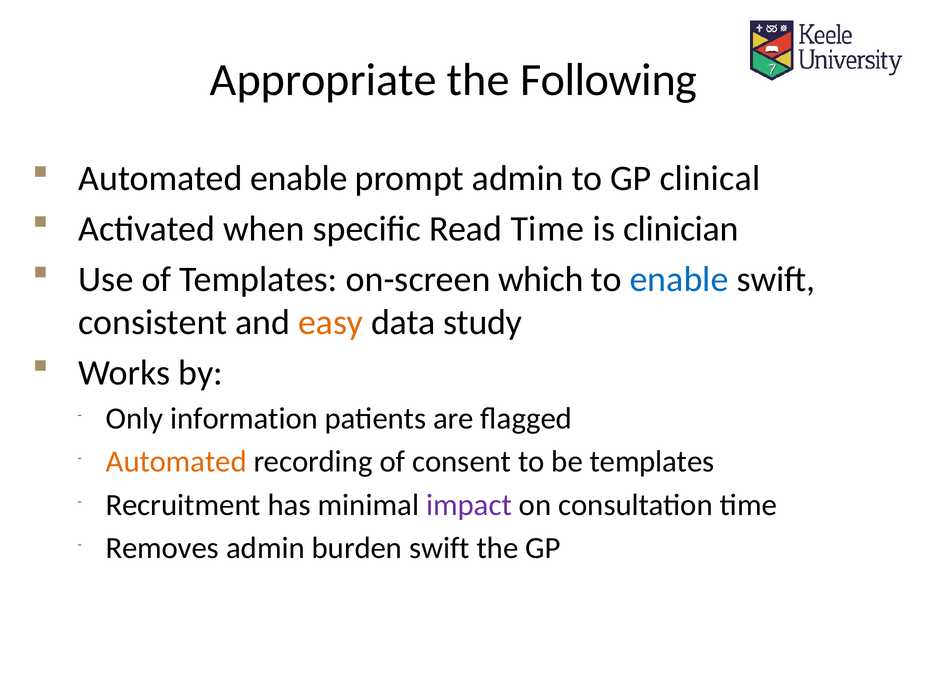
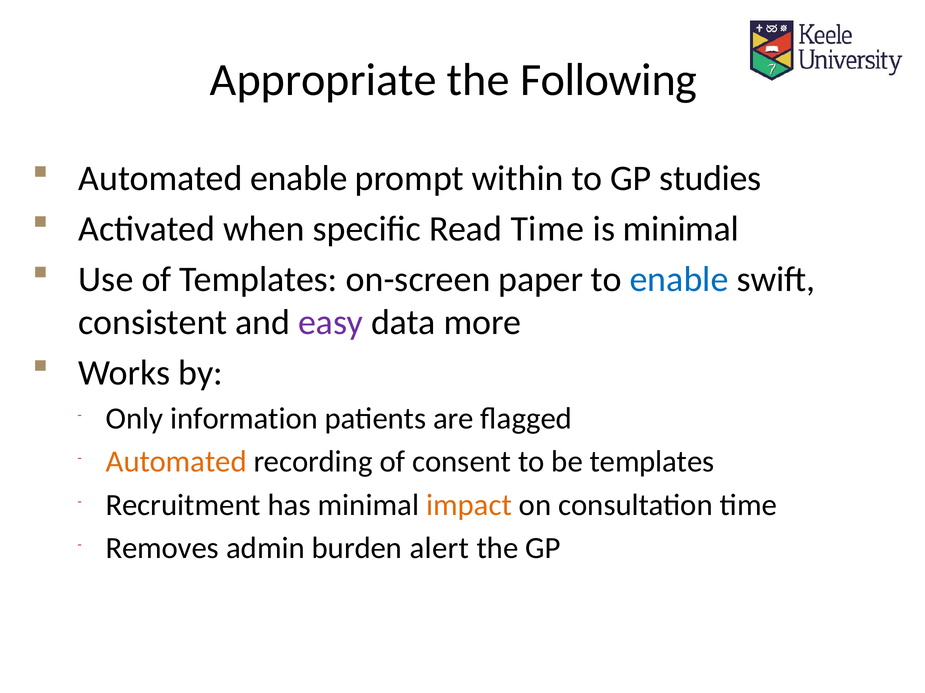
prompt admin: admin -> within (518, 179)
clinical: clinical -> studies (710, 179)
is clinician: clinician -> minimal (681, 229)
which: which -> paper (541, 280)
easy colour: orange -> purple (331, 323)
study: study -> more (483, 323)
impact colour: purple -> orange (469, 505)
burden swift: swift -> alert (439, 549)
